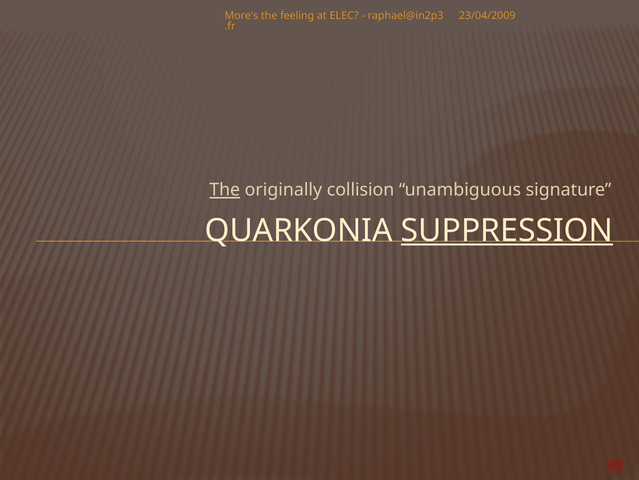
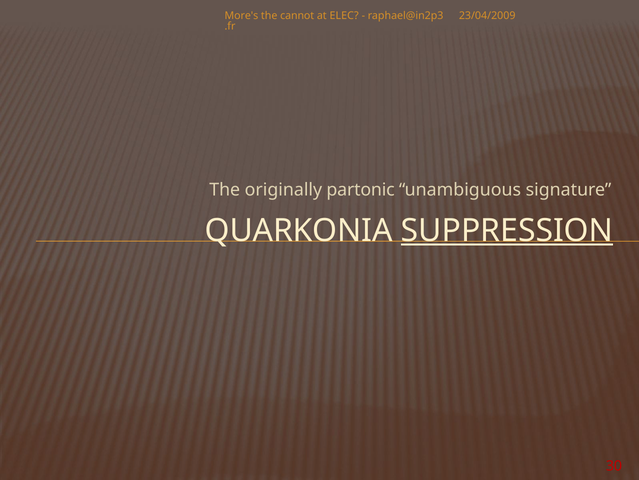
feeling: feeling -> cannot (297, 16)
The underline: present -> none (225, 190)
collision: collision -> partonic (361, 190)
